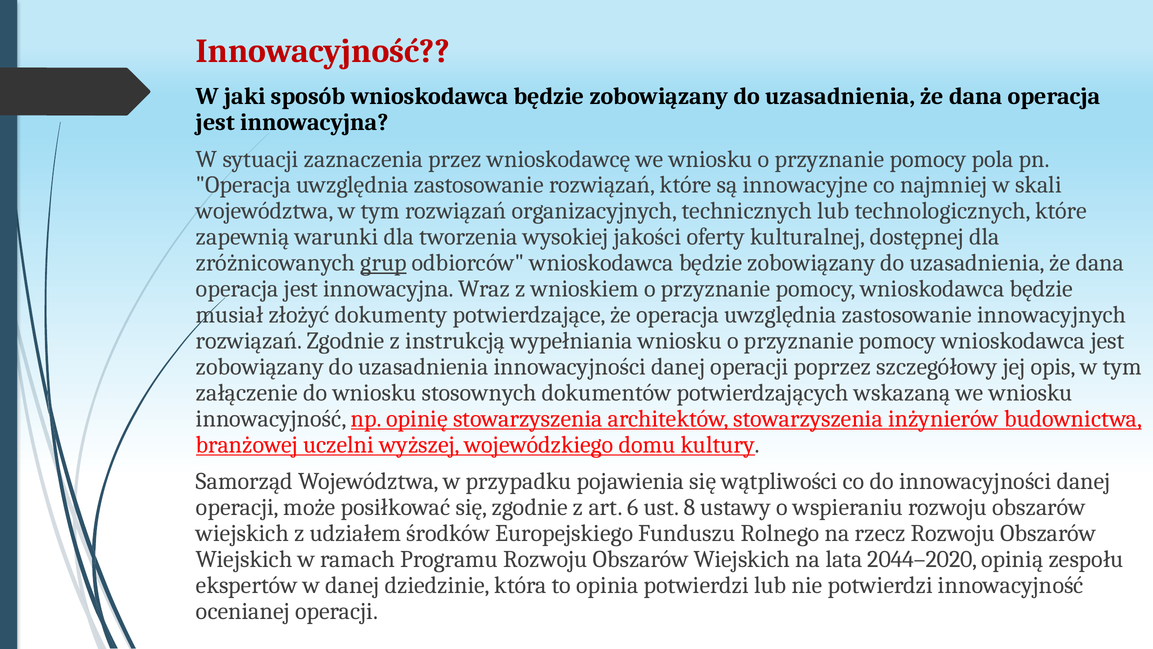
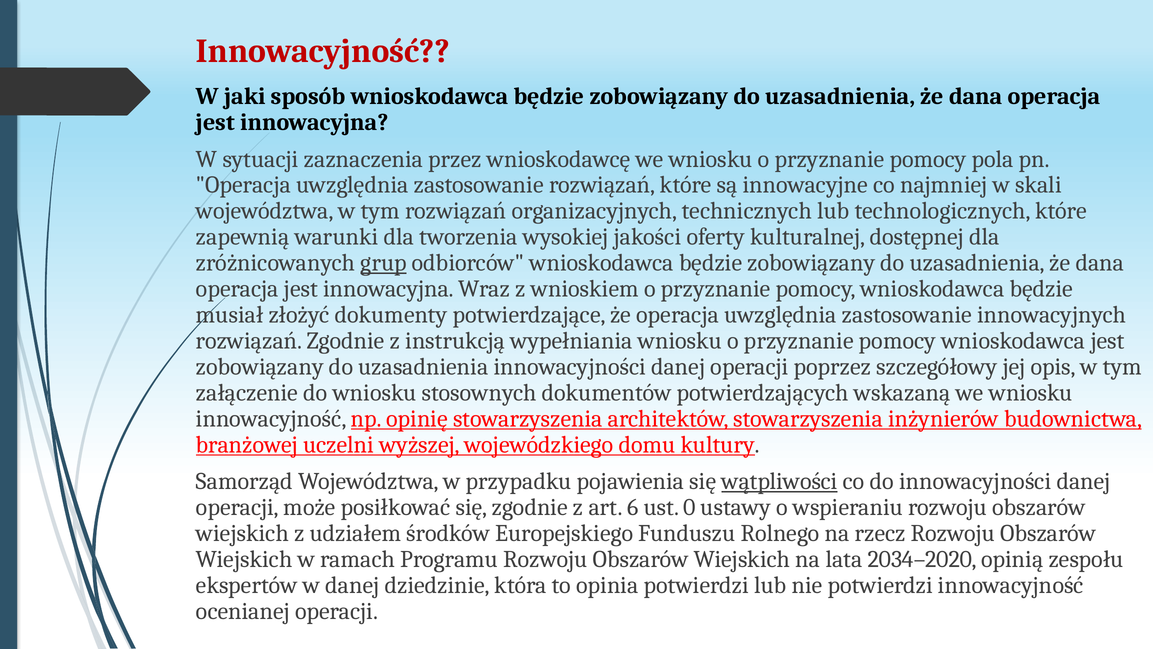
wątpliwości underline: none -> present (779, 481)
8: 8 -> 0 (690, 507)
2044–2020: 2044–2020 -> 2034–2020 (922, 559)
